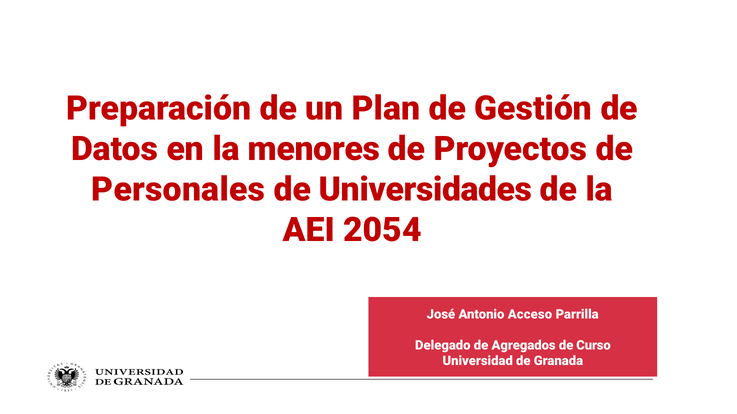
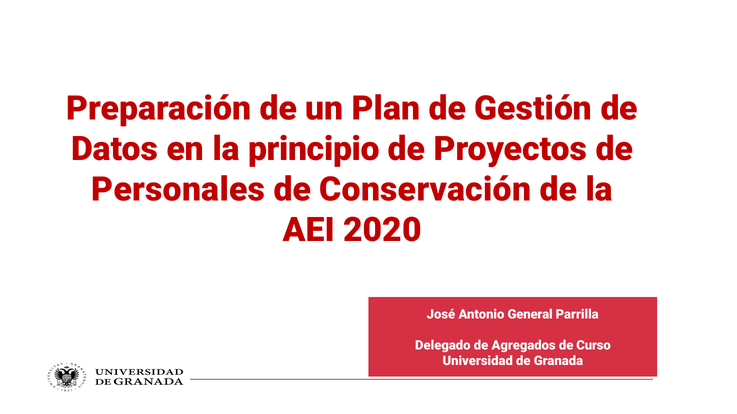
menores: menores -> principio (314, 150)
Universidades: Universidades -> Conservación (425, 190)
2054: 2054 -> 2020 (382, 231)
Acceso: Acceso -> General (530, 315)
